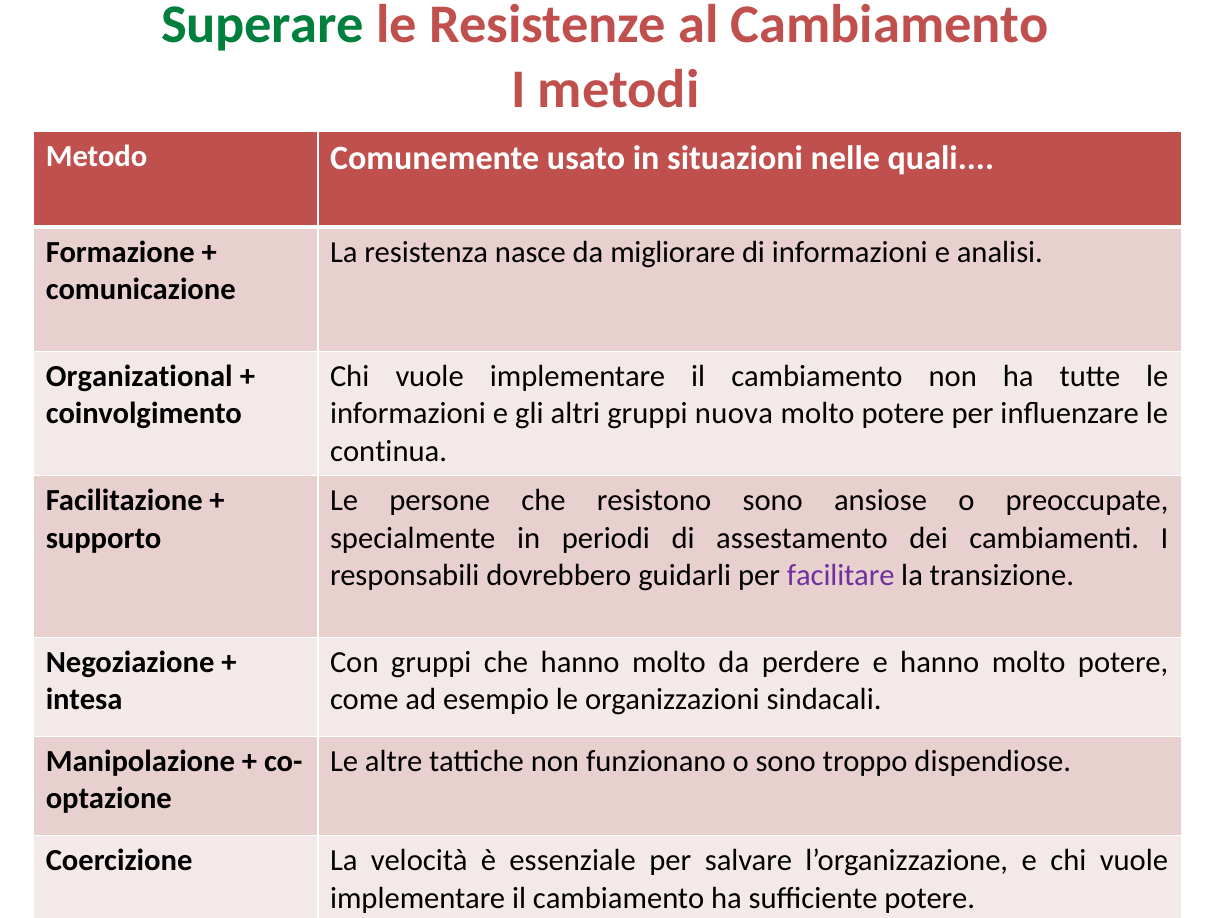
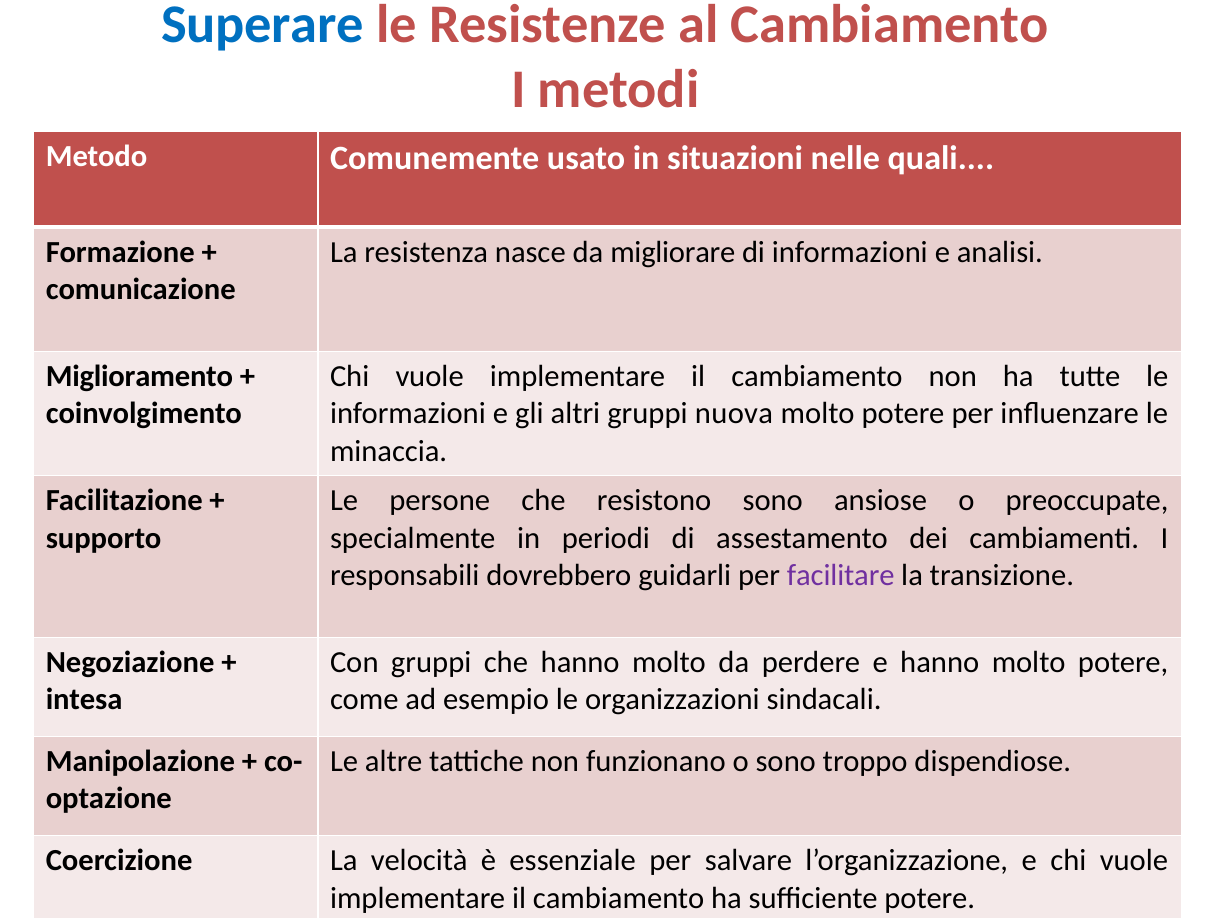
Superare colour: green -> blue (263, 25)
Organizational: Organizational -> Miglioramento (139, 377)
continua: continua -> minaccia (389, 451)
